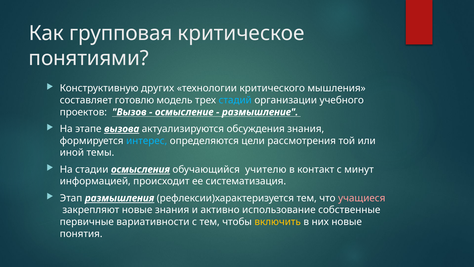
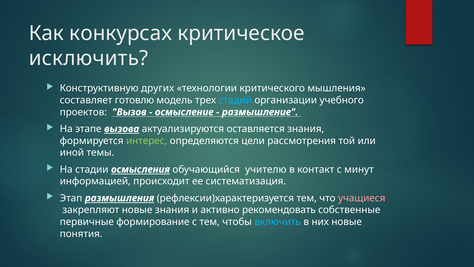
групповая: групповая -> конкурсах (121, 33)
понятиями: понятиями -> исключить (88, 58)
обсуждения: обсуждения -> оставляется (256, 129)
интерес colour: light blue -> light green (147, 141)
использование: использование -> рекомендовать (279, 210)
вариативности: вариативности -> формирование (153, 222)
включить colour: yellow -> light blue (278, 222)
